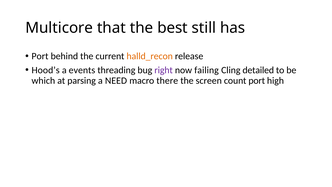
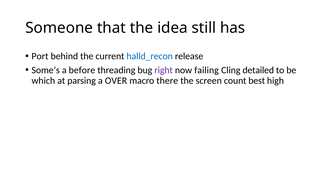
Multicore: Multicore -> Someone (59, 28)
best: best -> idea (172, 28)
halld_recon colour: orange -> blue (150, 56)
Hood’s: Hood’s -> Some’s (46, 70)
events: events -> before (82, 70)
NEED: NEED -> OVER (116, 81)
count port: port -> best (257, 81)
